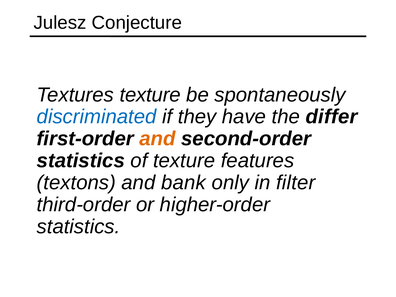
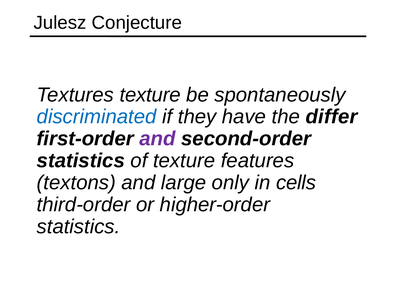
and colour: orange -> purple (157, 139)
bank: bank -> large (184, 183)
filter: filter -> cells (296, 183)
